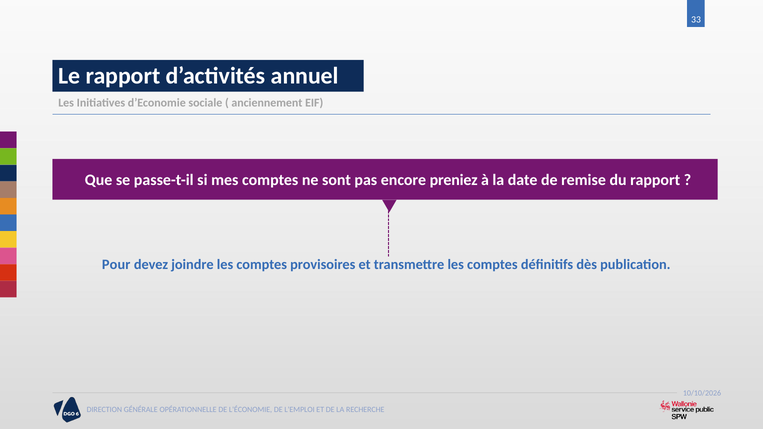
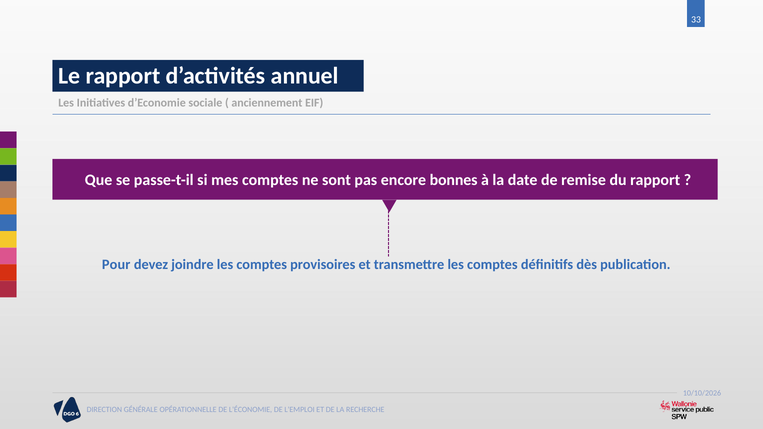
preniez: preniez -> bonnes (454, 180)
